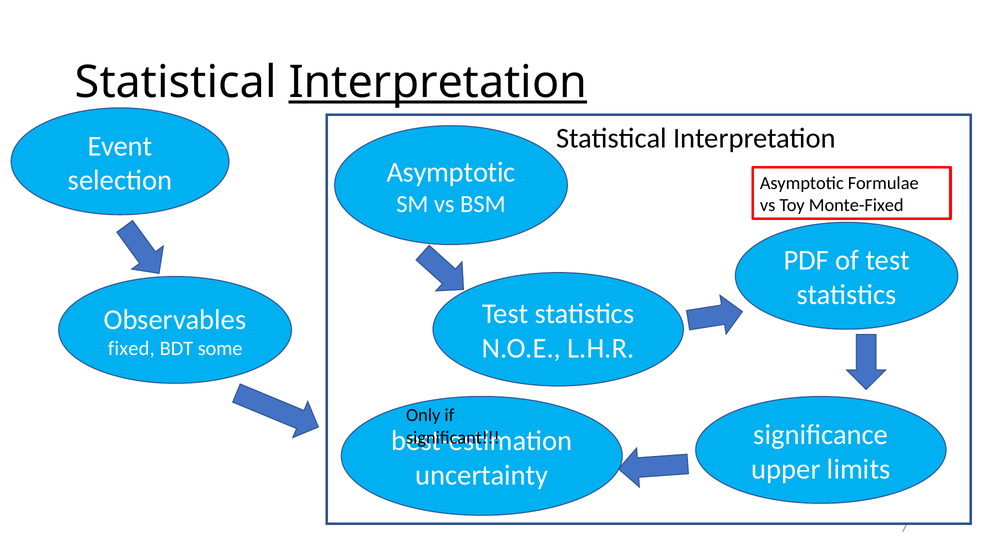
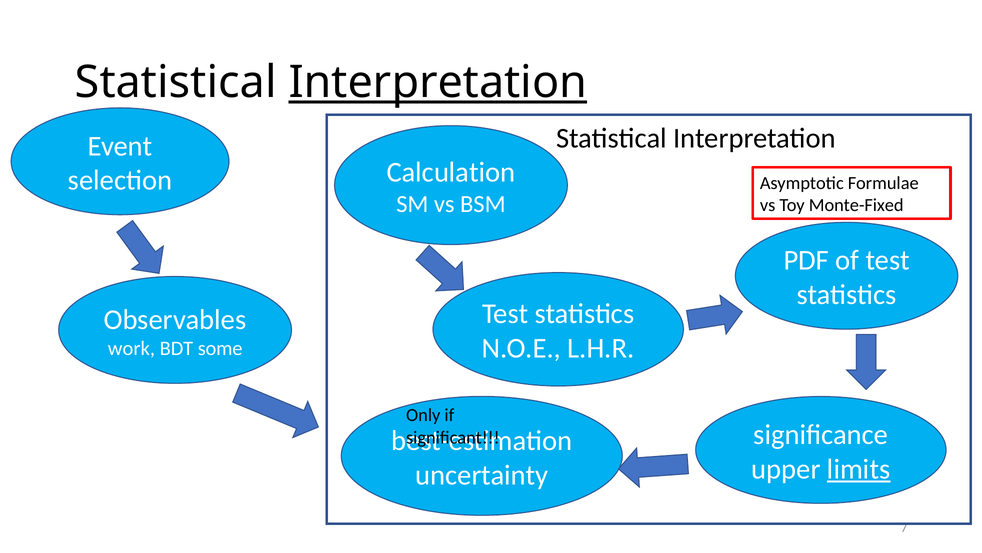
selection Asymptotic: Asymptotic -> Calculation (451, 172)
fixed: fixed -> work (131, 348)
limits underline: none -> present (859, 469)
